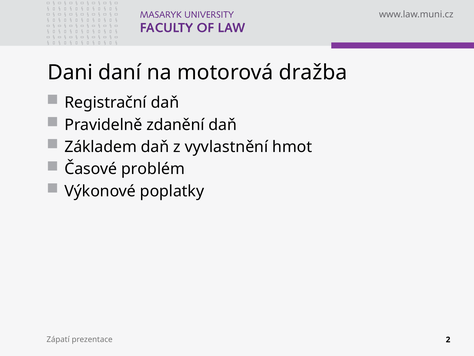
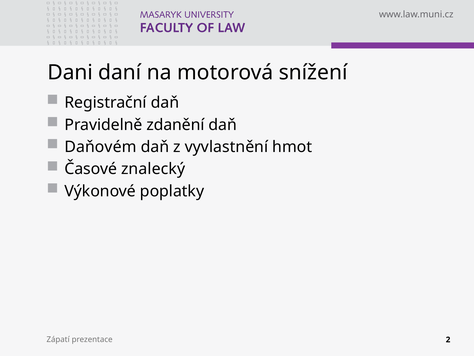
dražba: dražba -> snížení (313, 72)
Základem: Základem -> Daňovém (101, 147)
problém: problém -> znalecký (153, 169)
